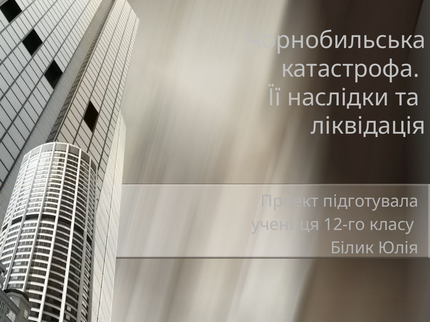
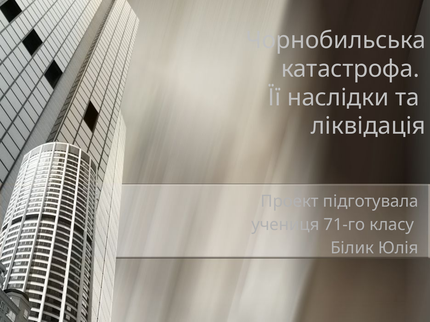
12-го: 12-го -> 71-го (344, 225)
